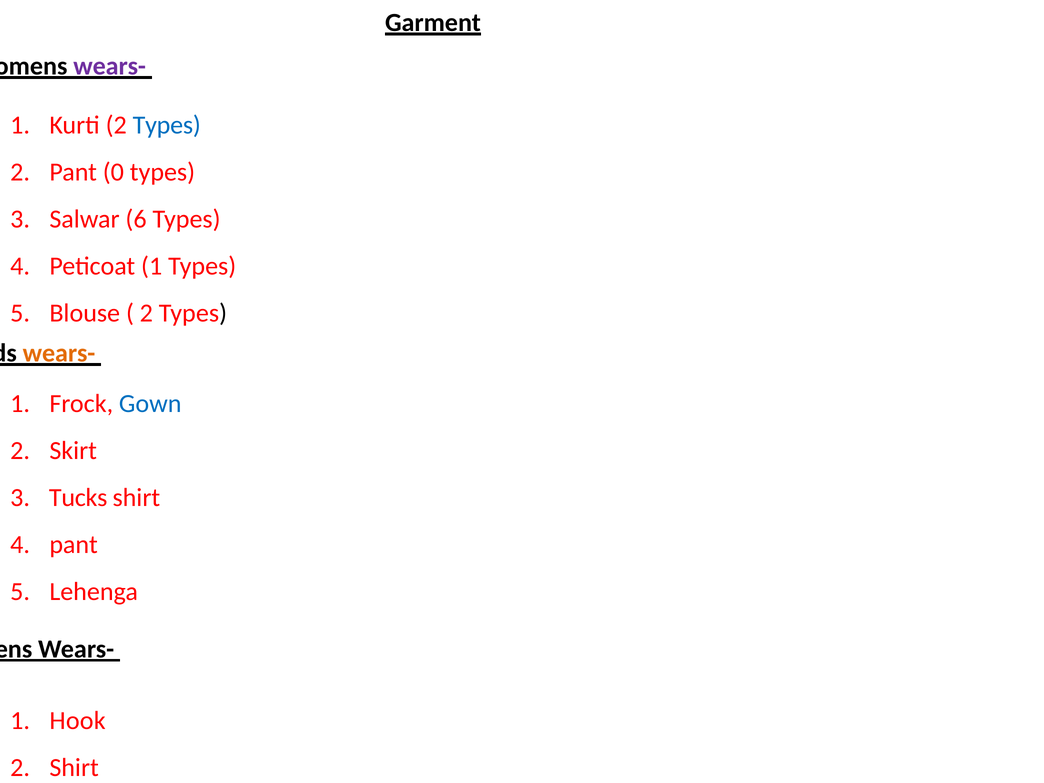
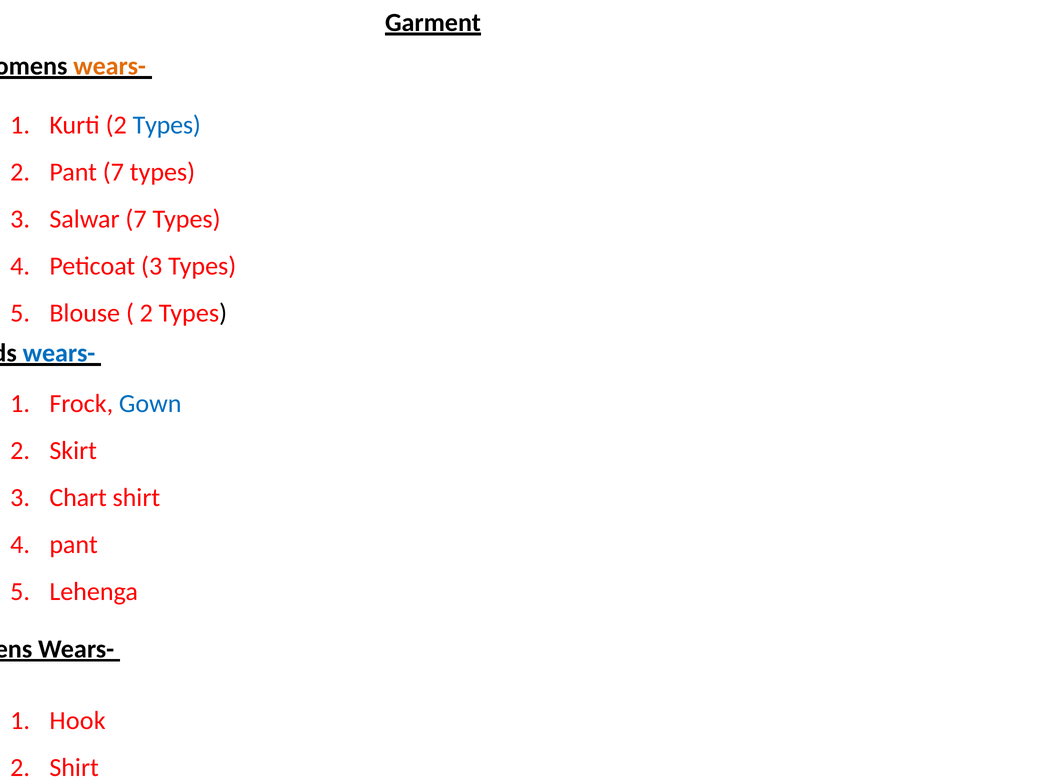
wears- colour: purple -> orange (110, 66)
Pant 0: 0 -> 7 (113, 172)
Salwar 6: 6 -> 7 (136, 219)
Peticoat 1: 1 -> 3 (152, 266)
wears- colour: orange -> blue (59, 353)
Tucks: Tucks -> Chart (78, 498)
